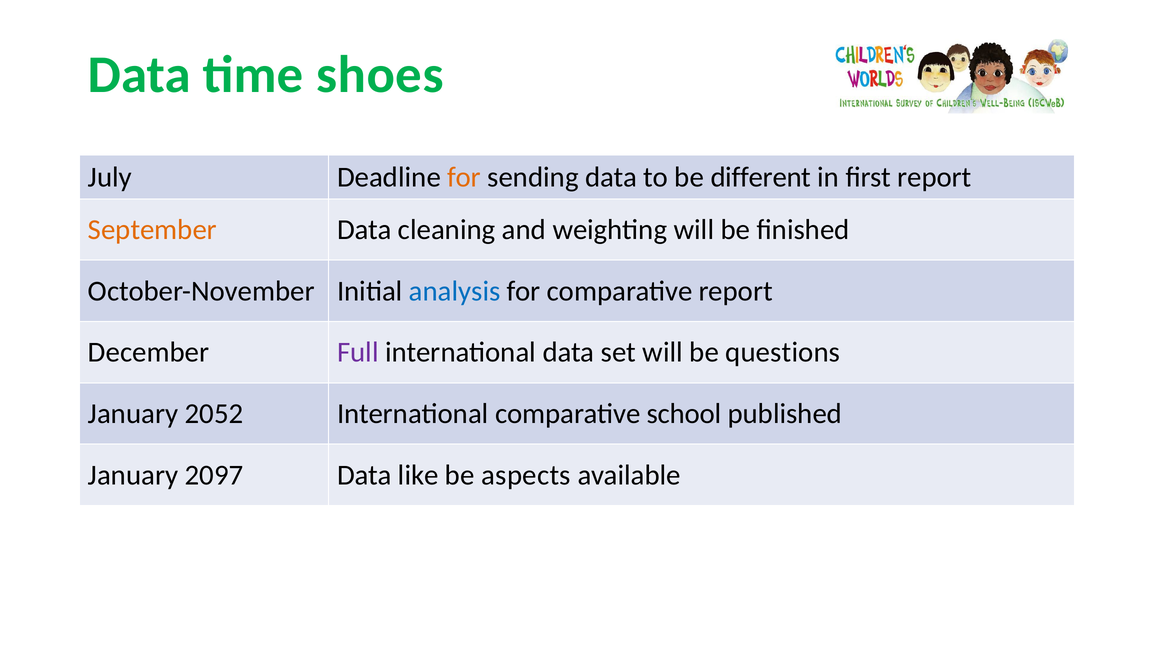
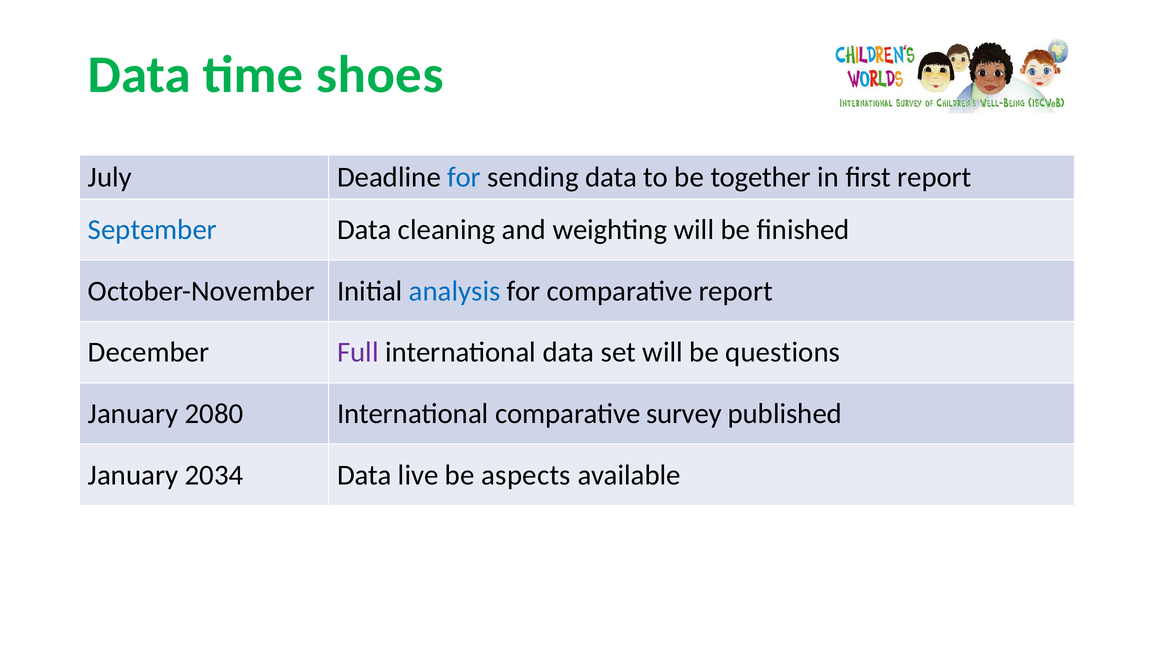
for colour: orange -> blue (464, 177)
different: different -> together (761, 177)
September colour: orange -> blue (152, 230)
2052: 2052 -> 2080 (214, 414)
school: school -> survey (684, 414)
2097: 2097 -> 2034 (214, 475)
like: like -> live (418, 475)
